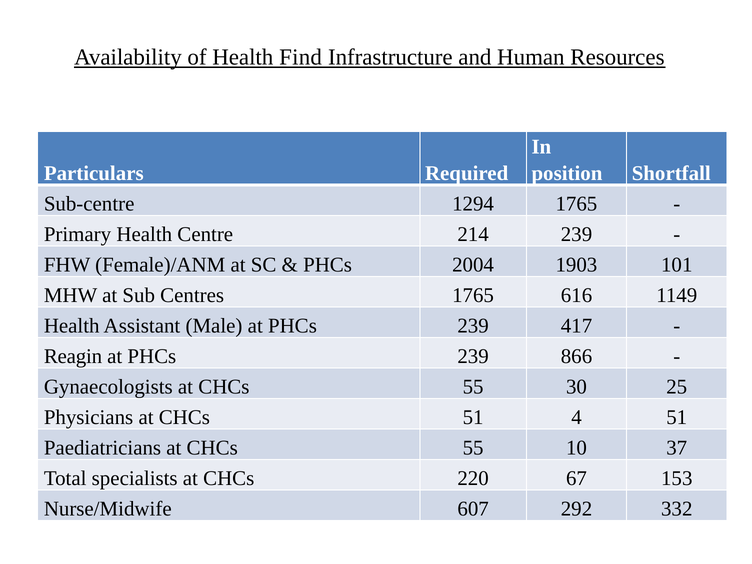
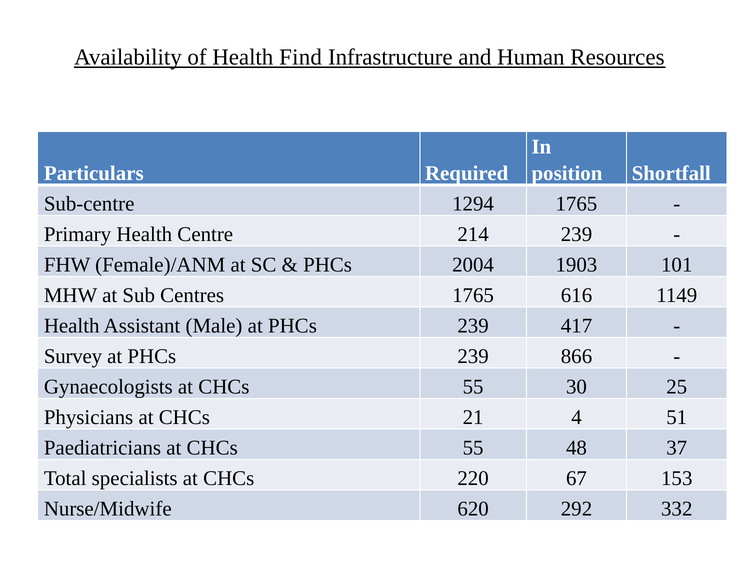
Reagin: Reagin -> Survey (73, 356)
CHCs 51: 51 -> 21 (473, 417)
10: 10 -> 48 (576, 448)
607: 607 -> 620 (473, 509)
